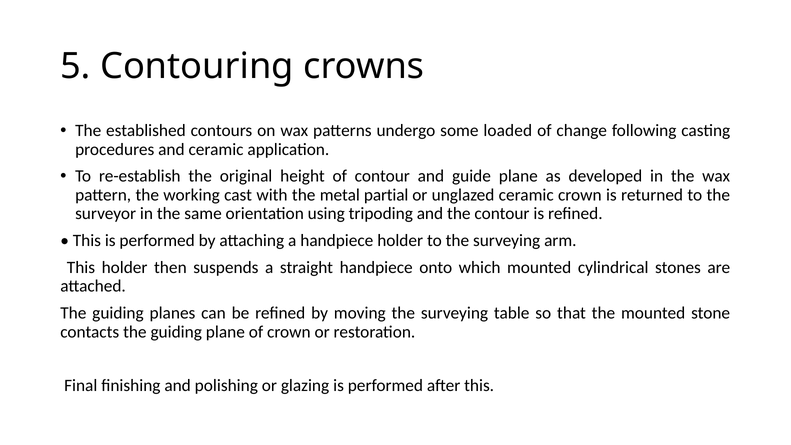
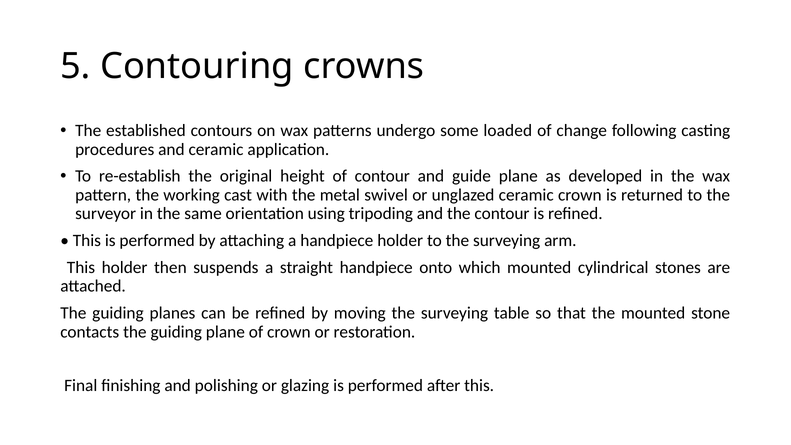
partial: partial -> swivel (386, 195)
